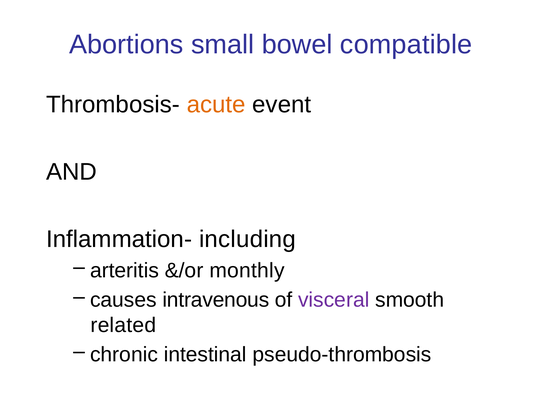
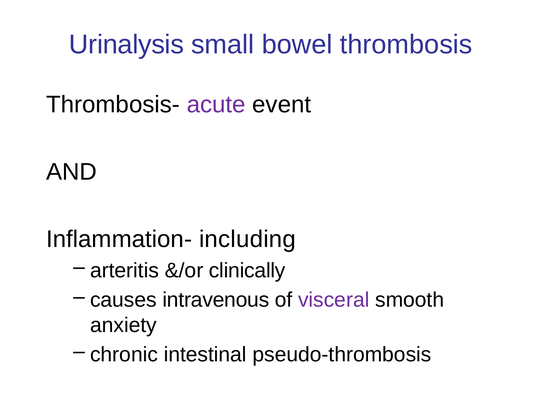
Abortions: Abortions -> Urinalysis (126, 45)
compatible: compatible -> thrombosis (406, 45)
acute colour: orange -> purple (216, 105)
monthly: monthly -> clinically (247, 271)
related: related -> anxiety (123, 326)
